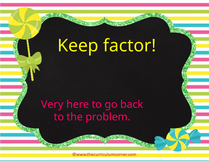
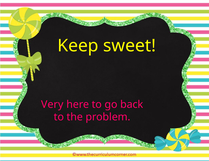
factor: factor -> sweet (130, 46)
